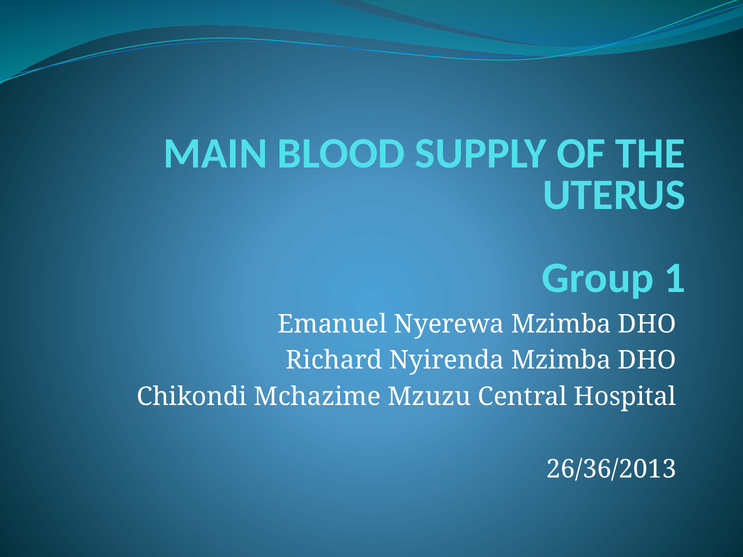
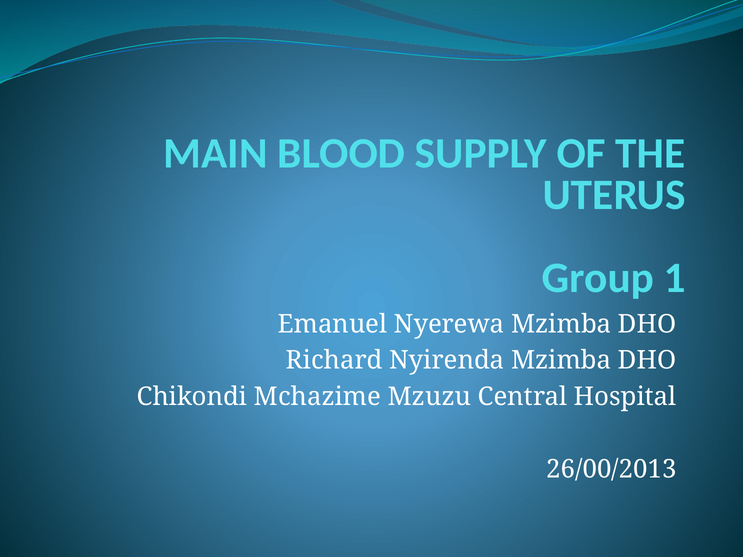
26/36/2013: 26/36/2013 -> 26/00/2013 (611, 470)
